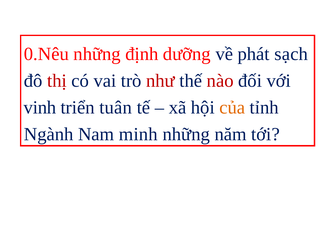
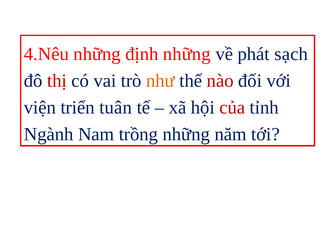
0.Nêu: 0.Nêu -> 4.Nêu (46, 54)
định dưỡng: dưỡng -> những (187, 54)
như colour: red -> orange (160, 81)
vinh: vinh -> viện (40, 108)
của colour: orange -> red (232, 108)
minh: minh -> trồng (138, 134)
